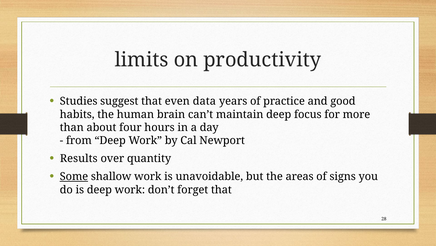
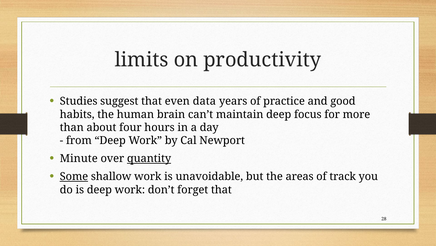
Results: Results -> Minute (79, 158)
quantity underline: none -> present (149, 158)
signs: signs -> track (343, 176)
